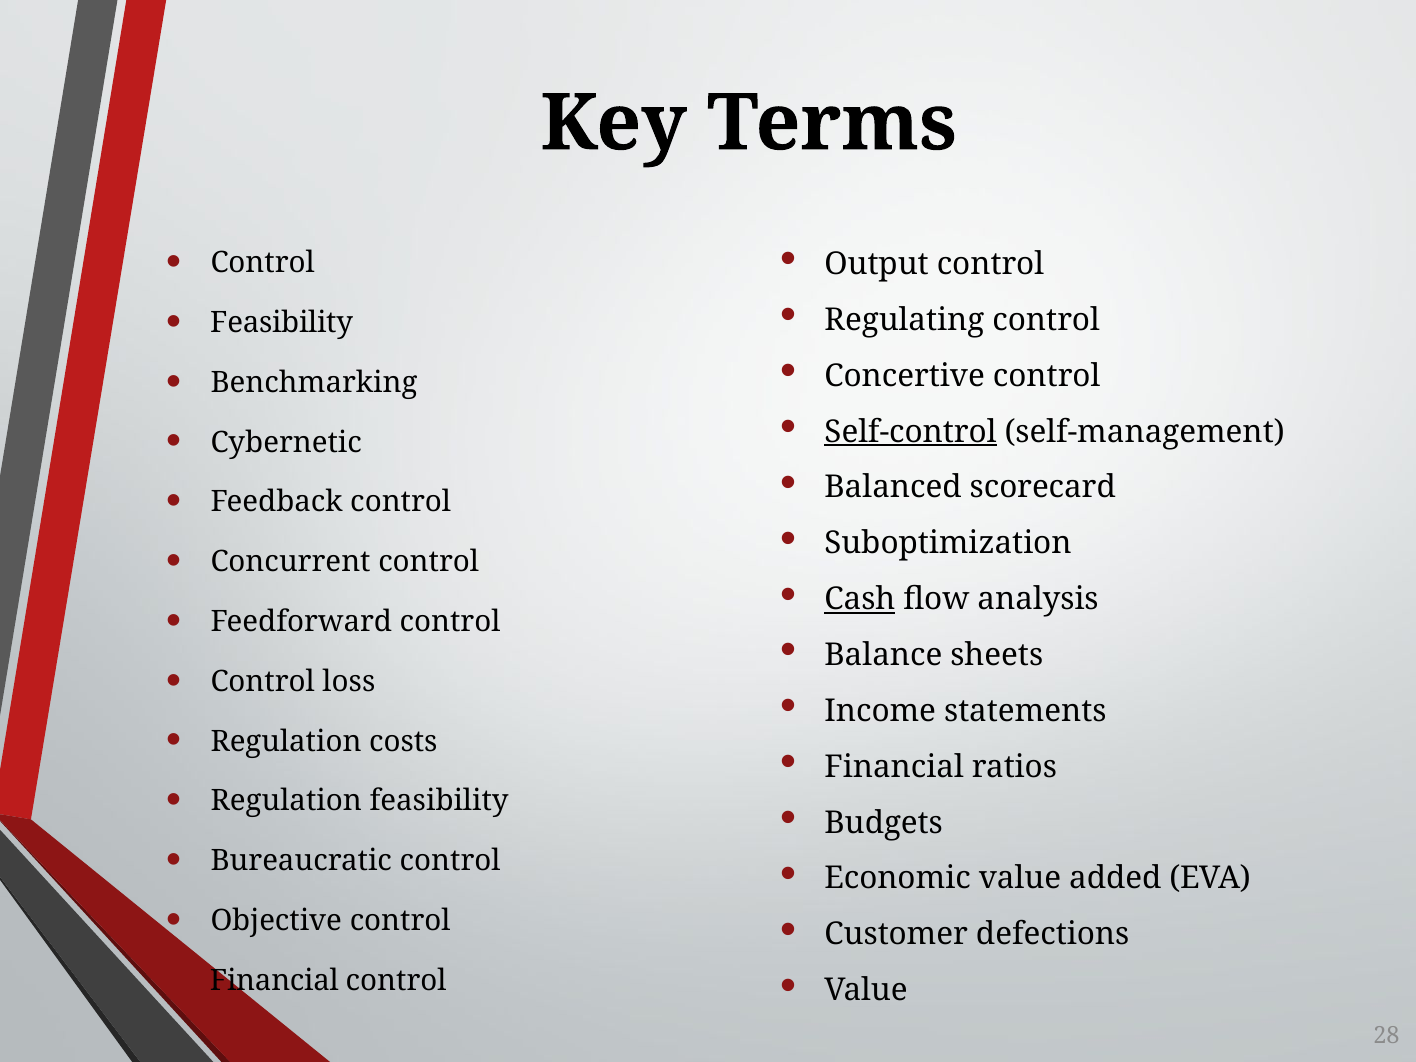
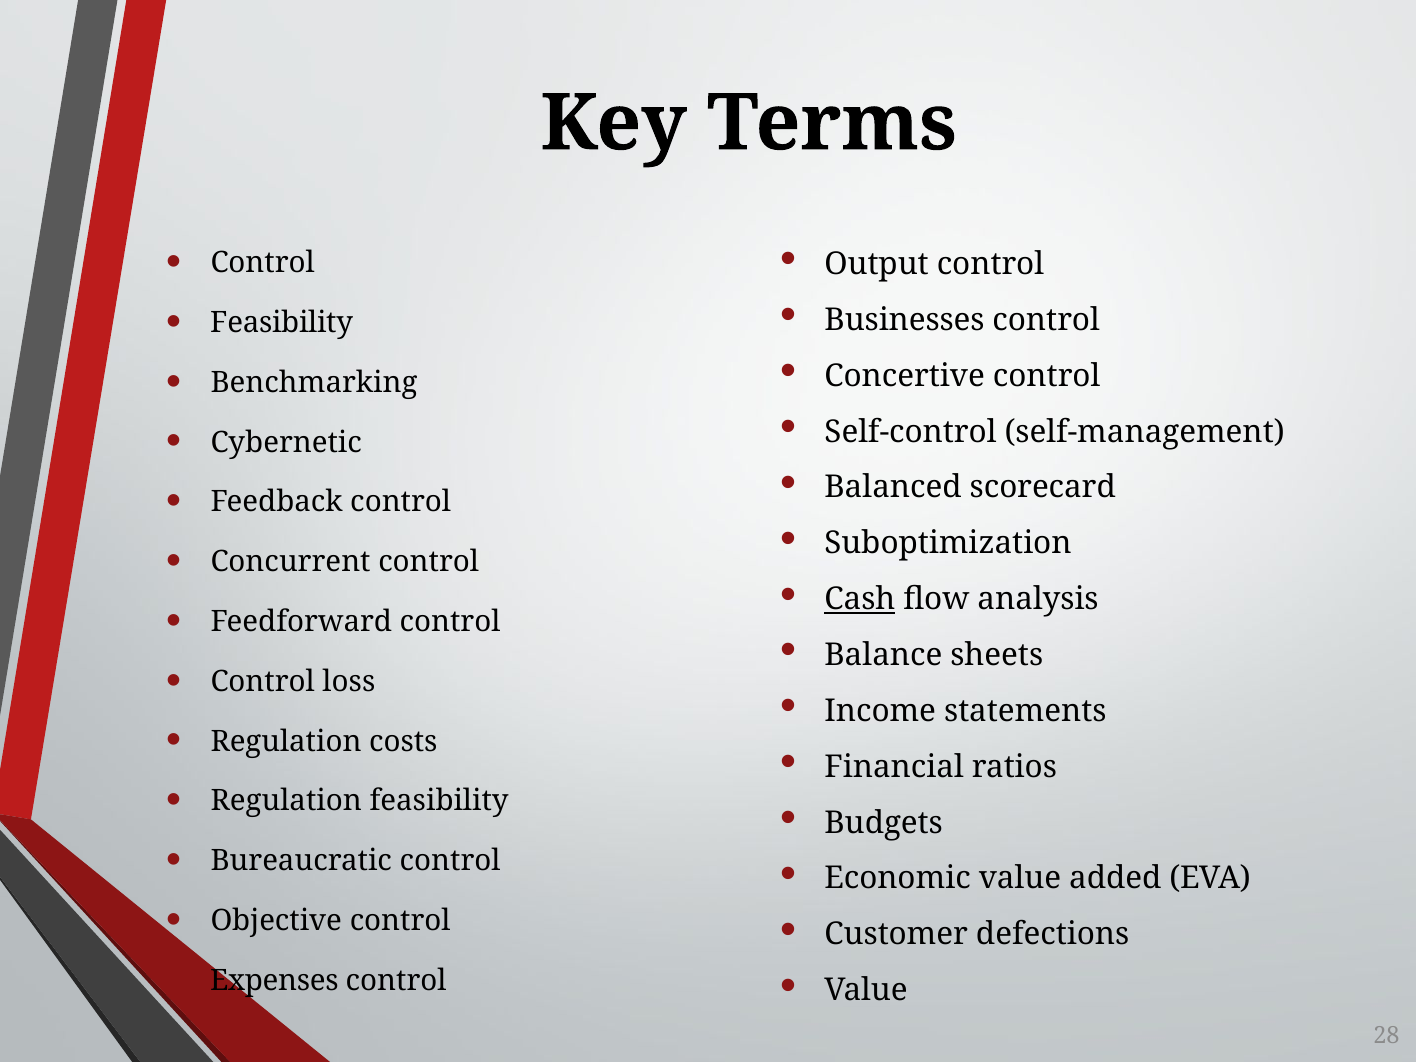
Regulating: Regulating -> Businesses (904, 320)
Self-control underline: present -> none (911, 432)
Financial: Financial -> Expenses (274, 981)
